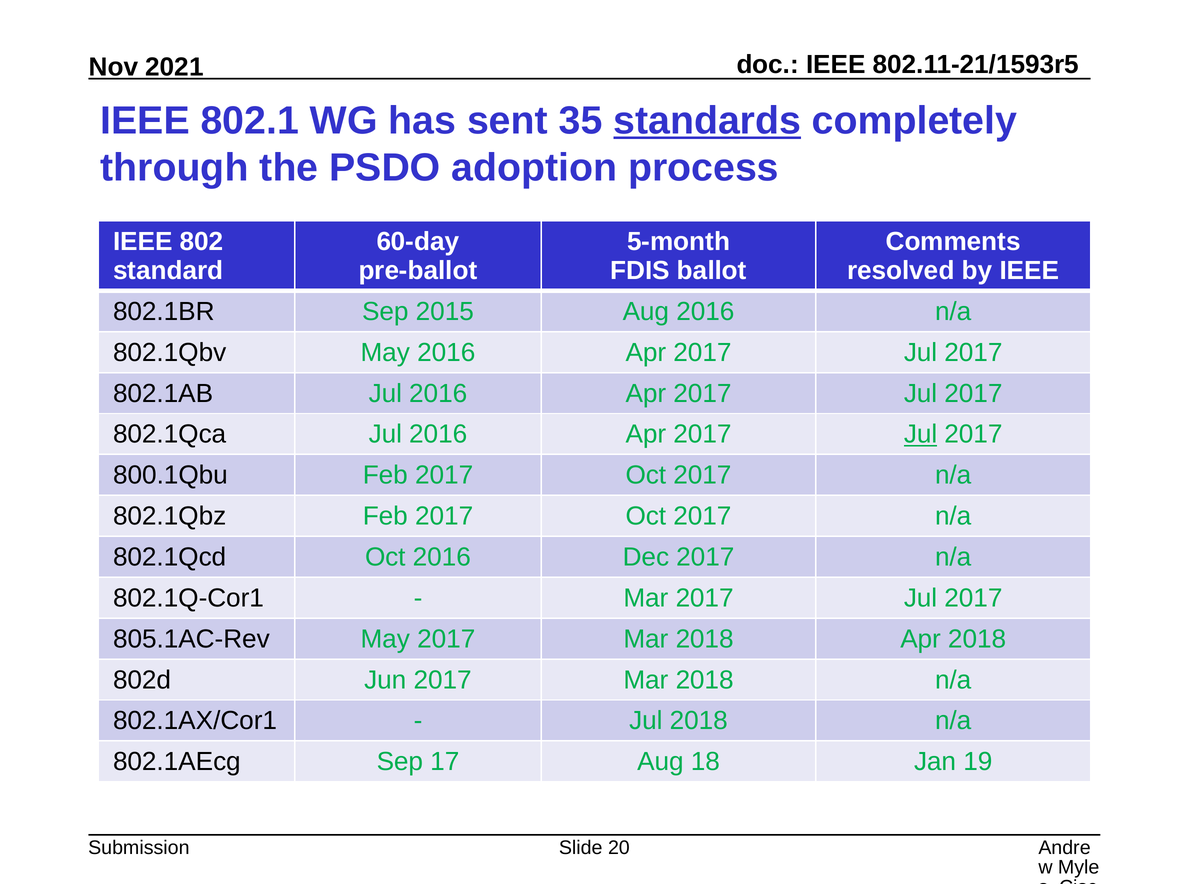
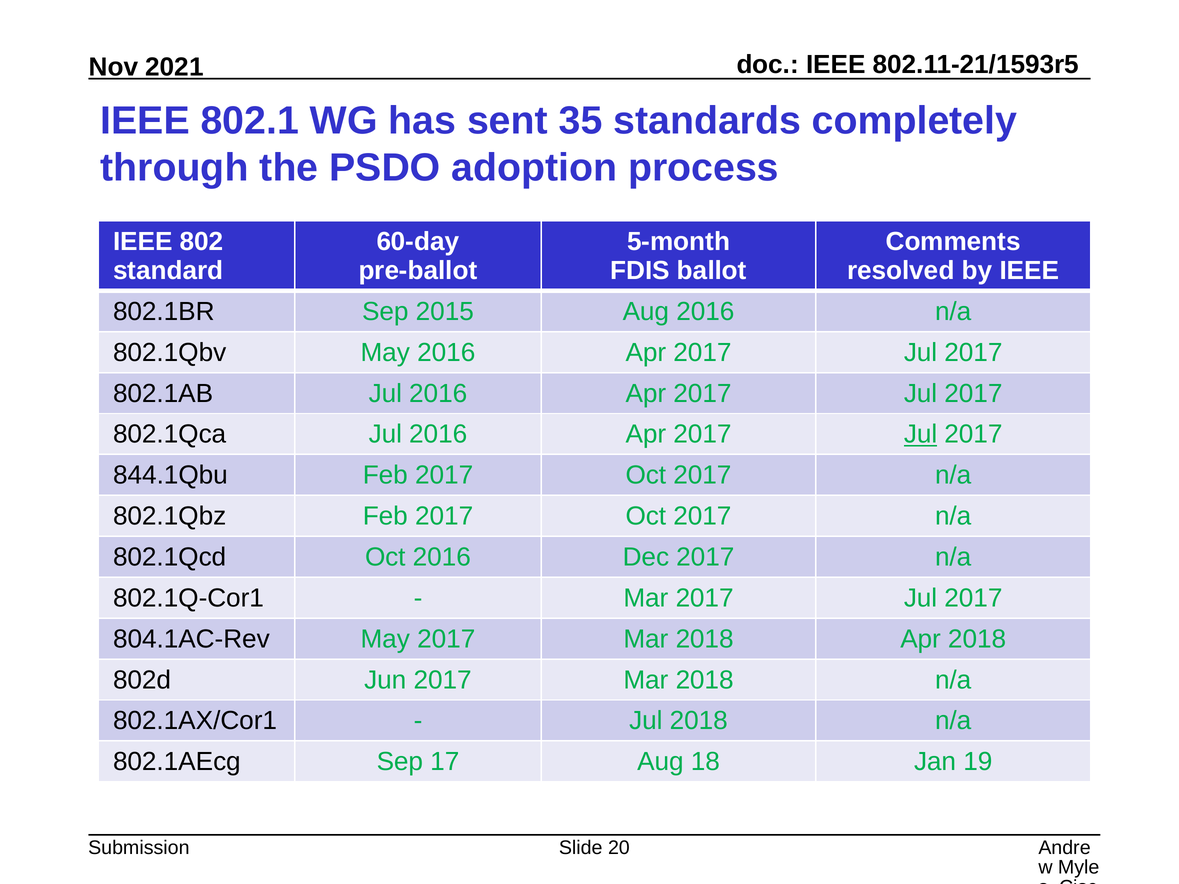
standards underline: present -> none (707, 121)
800.1Qbu: 800.1Qbu -> 844.1Qbu (170, 475)
805.1AC-Rev: 805.1AC-Rev -> 804.1AC-Rev (191, 639)
